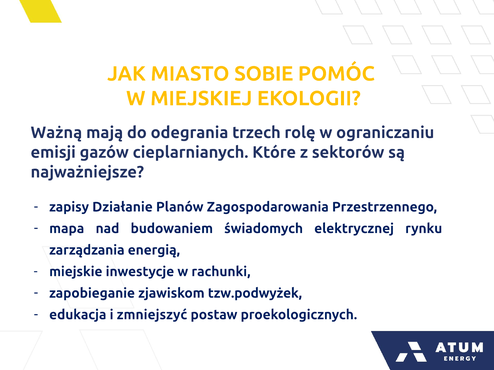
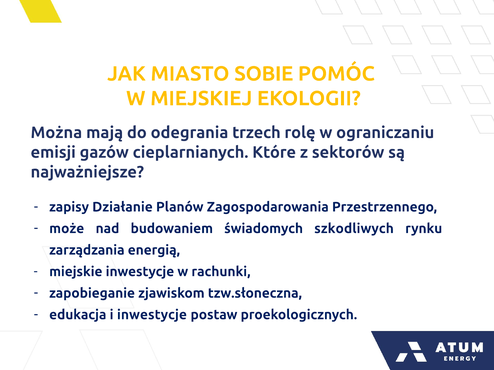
Ważną: Ważną -> Można (56, 133)
mapa: mapa -> może (67, 229)
elektrycznej: elektrycznej -> szkodliwych (354, 229)
tzw.podwyżek: tzw.podwyżek -> tzw.słoneczna (255, 294)
i zmniejszyć: zmniejszyć -> inwestycje (152, 315)
